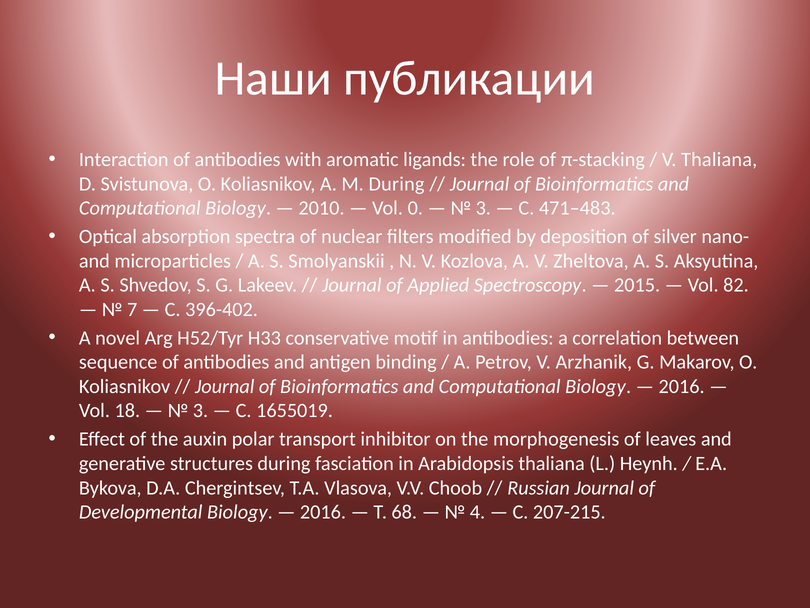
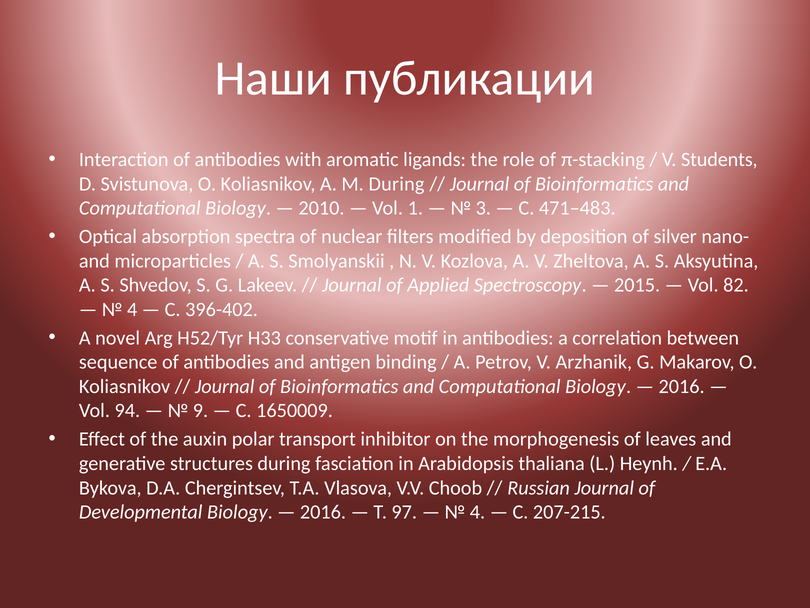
V Thaliana: Thaliana -> Students (719, 159)
0: 0 -> 1 (415, 208)
7: 7 -> 4 (132, 309)
18: 18 -> 94 (127, 410)
3: 3 -> 9 (200, 410)
1655019: 1655019 -> 1650009 (295, 410)
68: 68 -> 97 (404, 512)
